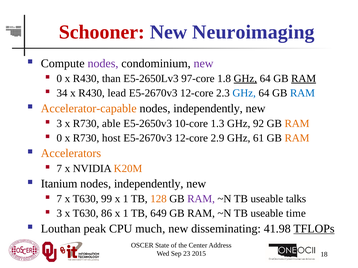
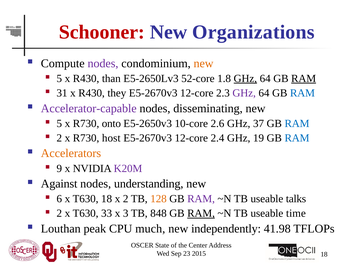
Neuroimaging: Neuroimaging -> Organizations (253, 32)
new colour: purple -> orange (204, 63)
0: 0 -> 5 (59, 79)
97-core: 97-core -> 52-core (198, 79)
34: 34 -> 31 (62, 93)
lead: lead -> they (117, 93)
GHz colour: blue -> purple (244, 93)
Accelerator-capable colour: orange -> purple (89, 109)
independently: independently -> disseminating (208, 109)
3: 3 -> 5 (59, 124)
able: able -> onto (111, 124)
1.3: 1.3 -> 2.6 (217, 124)
92: 92 -> 37 (259, 124)
RAM colour: orange -> blue (297, 124)
0: 0 -> 2 (59, 138)
2.9: 2.9 -> 2.4 (217, 138)
61: 61 -> 19 (259, 138)
RAM colour: orange -> blue (297, 138)
7: 7 -> 9 (59, 169)
K20M colour: orange -> purple (128, 169)
Itanium: Itanium -> Against (59, 184)
independently: independently -> understanding (149, 184)
7: 7 -> 6 (59, 199)
T630 99: 99 -> 18 (107, 199)
1: 1 -> 2 (126, 199)
3: 3 -> 2 (59, 214)
86: 86 -> 33 (107, 214)
1: 1 -> 3 (126, 214)
649: 649 -> 848 (159, 214)
RAM underline: none -> present (201, 214)
disseminating: disseminating -> independently (226, 229)
TFLOPs underline: present -> none (314, 229)
